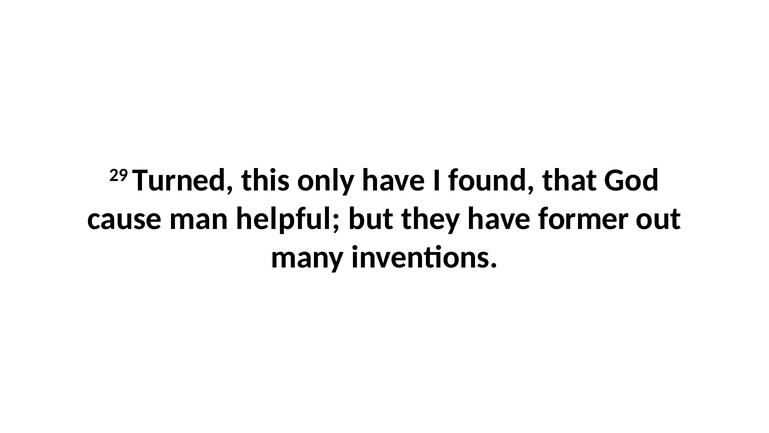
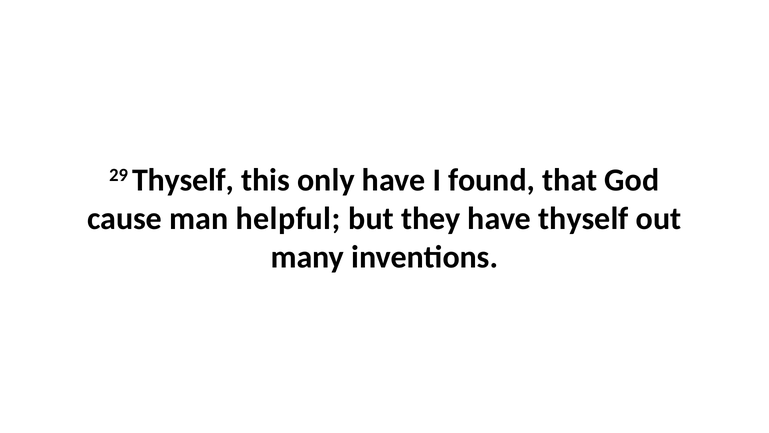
29 Turned: Turned -> Thyself (183, 180)
have former: former -> thyself (583, 218)
